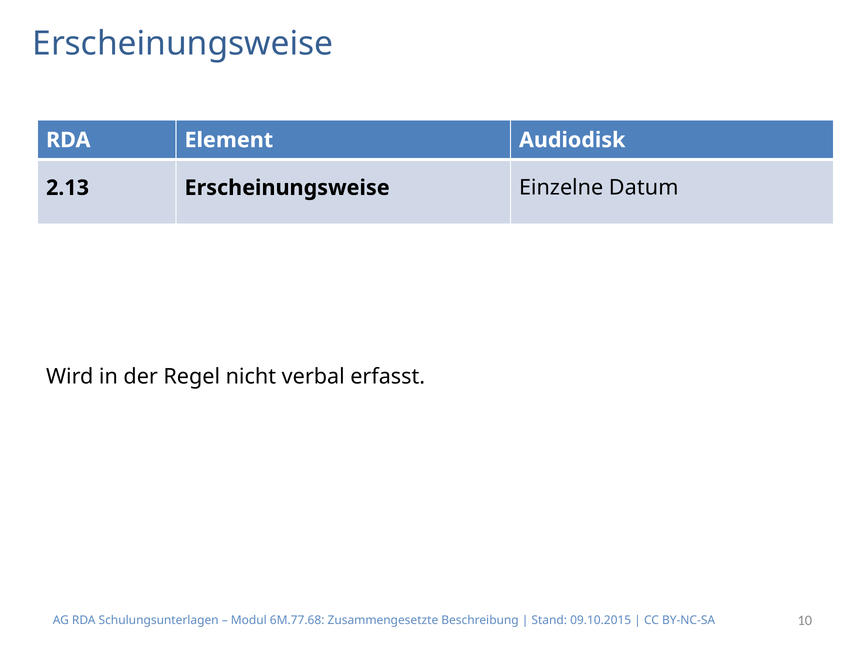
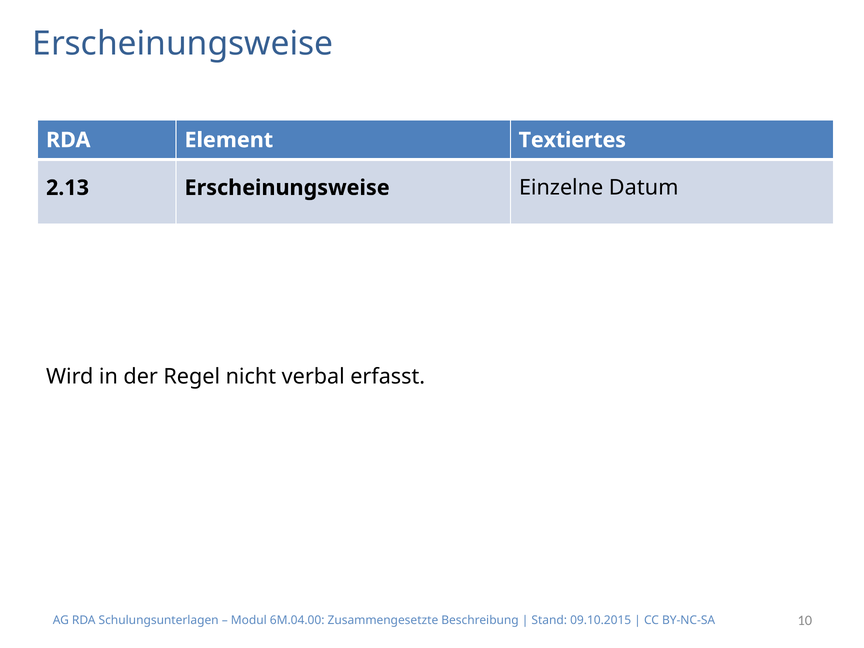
Audiodisk: Audiodisk -> Textiertes (572, 140)
6M.77.68: 6M.77.68 -> 6M.04.00 (297, 621)
